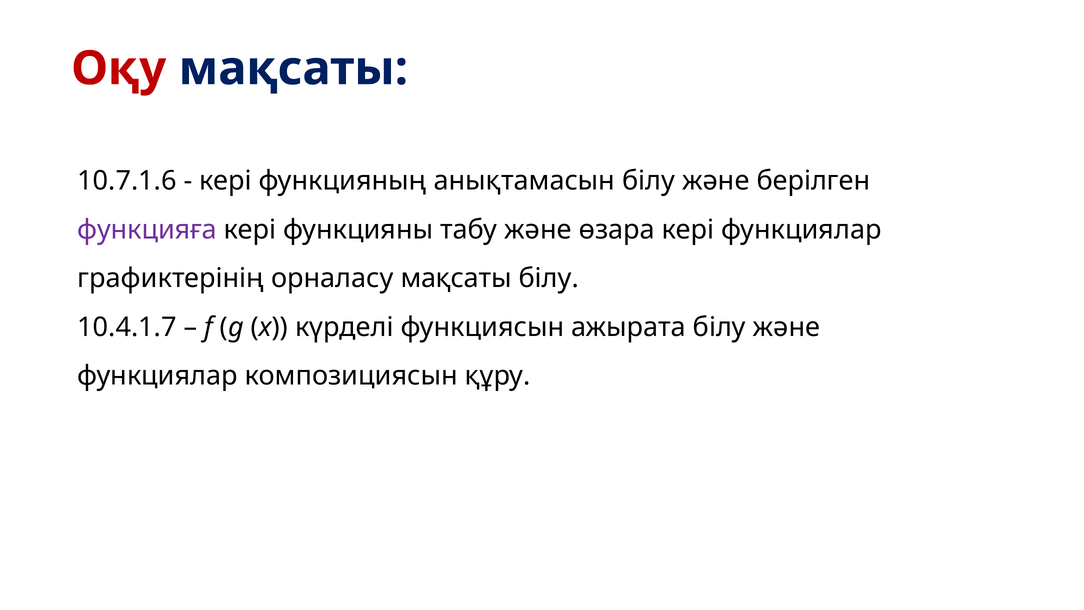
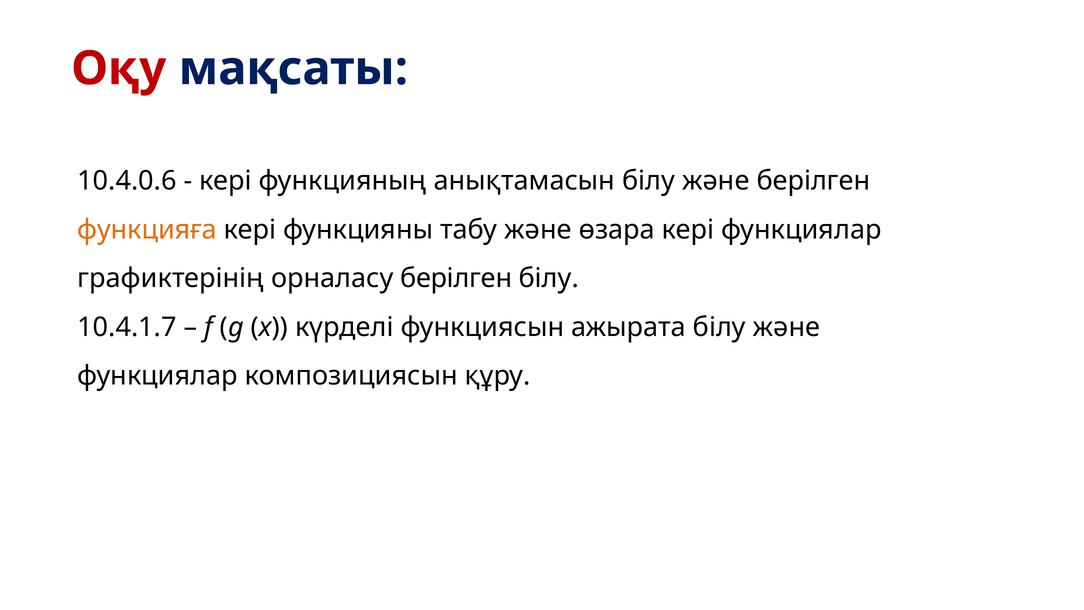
10.7.1.6: 10.7.1.6 -> 10.4.0.6 (127, 181)
функцияға colour: purple -> orange (147, 229)
орналасу мақсаты: мақсаты -> берілген (456, 278)
